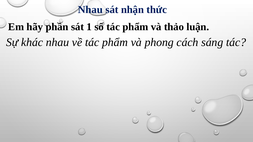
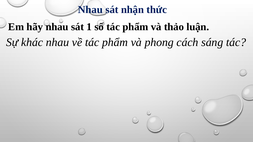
hãy phần: phần -> nhau (57, 27)
